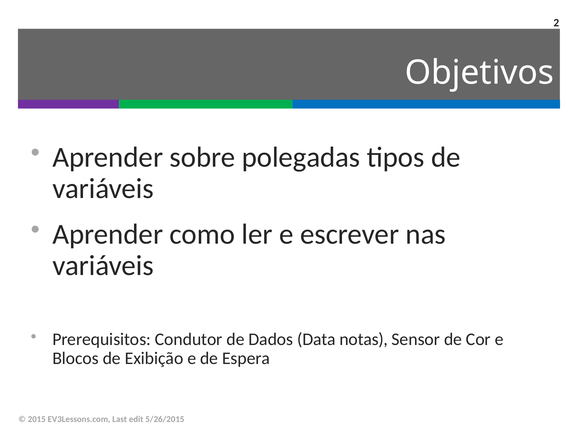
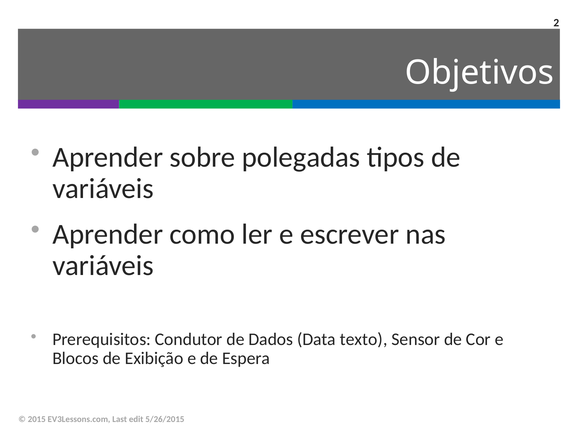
notas: notas -> texto (364, 339)
